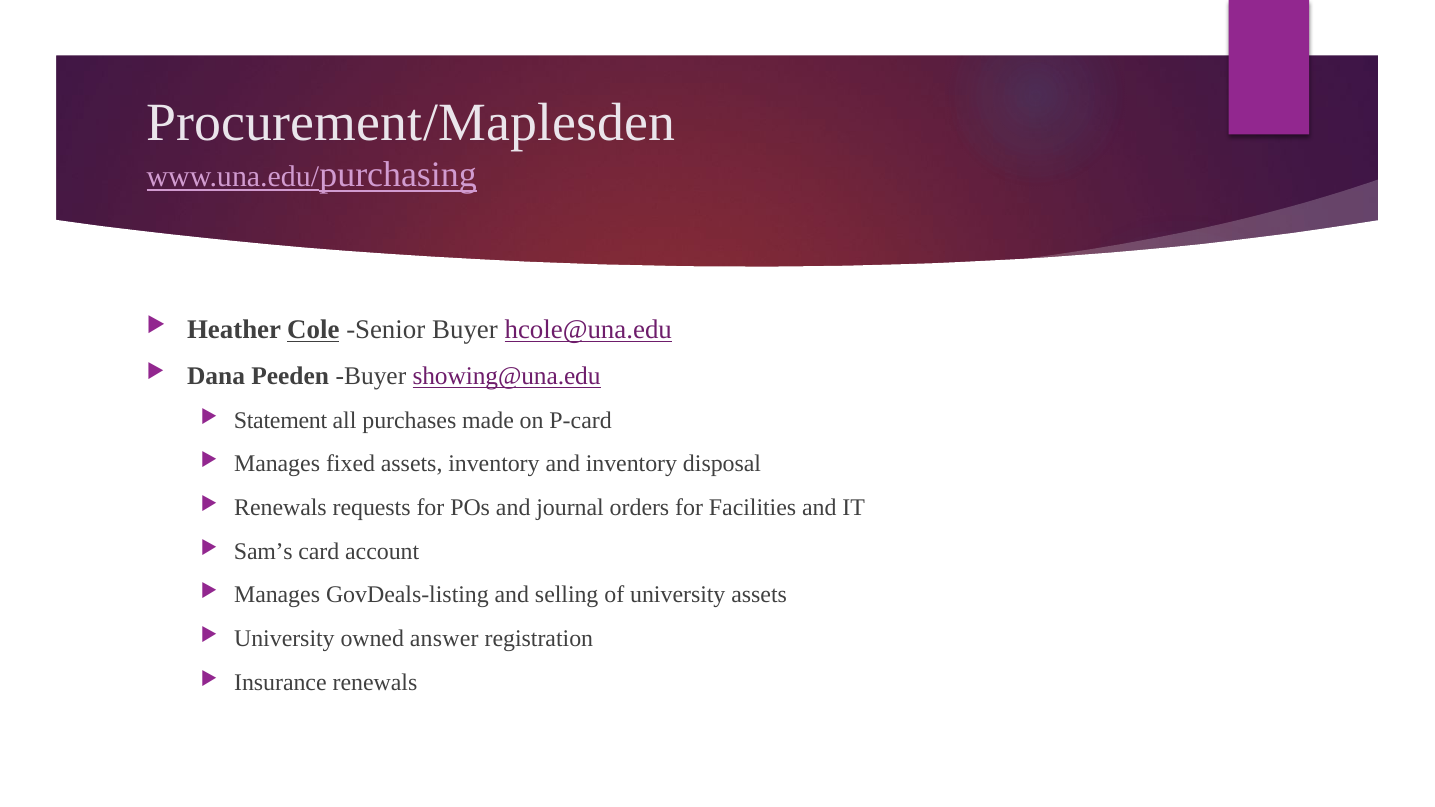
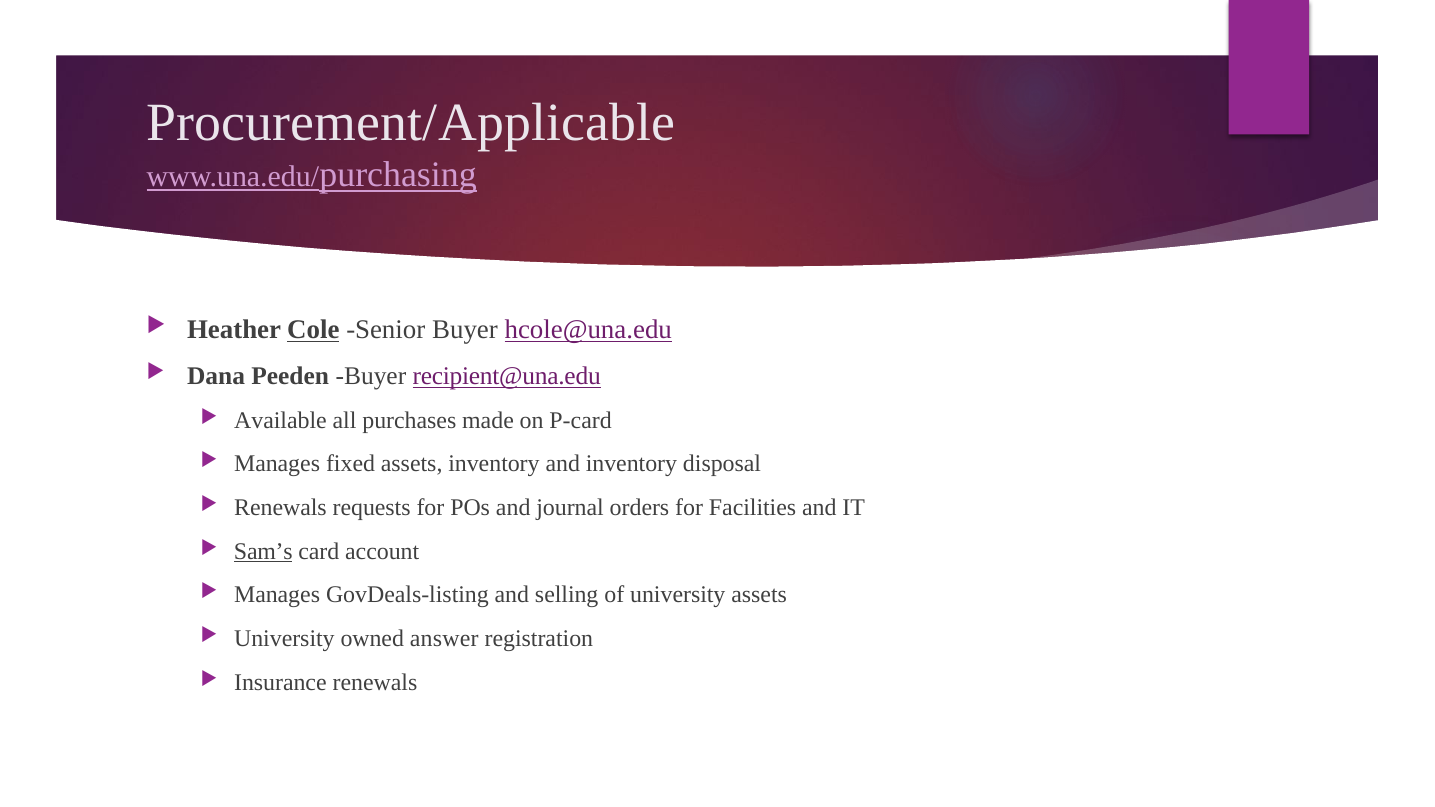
Procurement/Maplesden: Procurement/Maplesden -> Procurement/Applicable (411, 123)
showing@una.edu: showing@una.edu -> recipient@una.edu (507, 376)
Statement: Statement -> Available (280, 421)
Sam’s underline: none -> present (263, 551)
